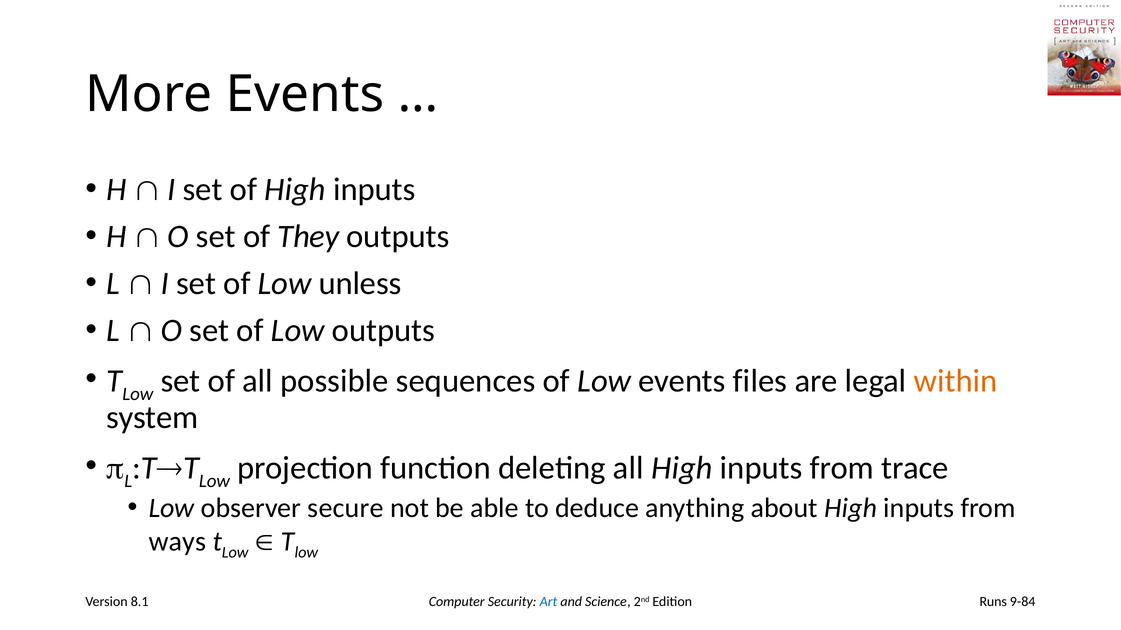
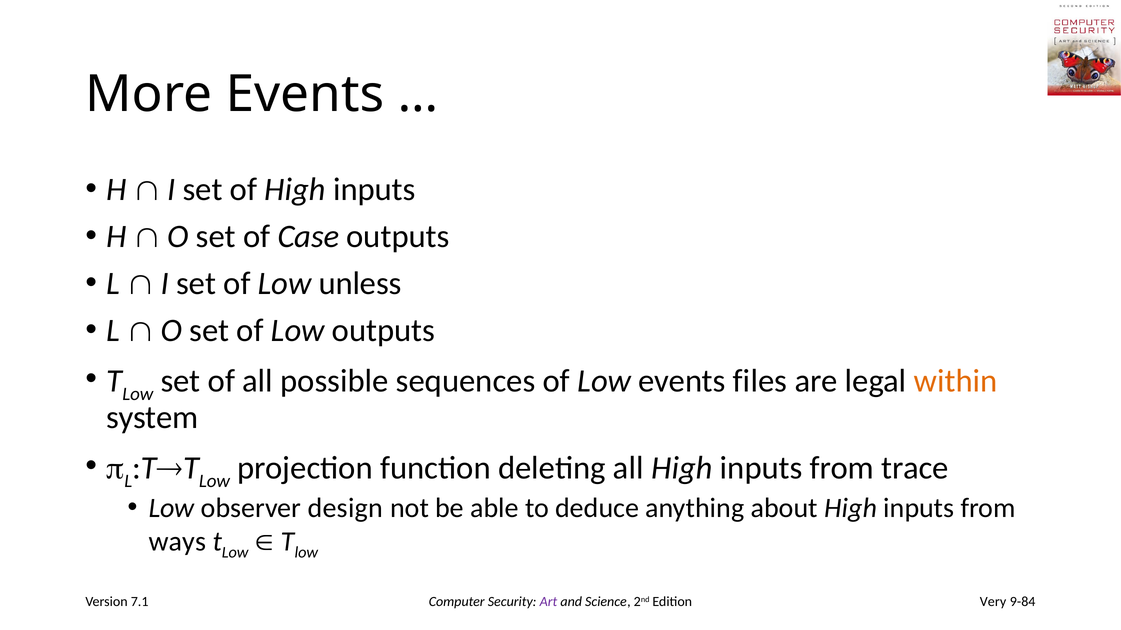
They: They -> Case (308, 237)
secure: secure -> design (345, 508)
8.1: 8.1 -> 7.1 (140, 602)
Art colour: blue -> purple (548, 602)
Runs: Runs -> Very (993, 602)
